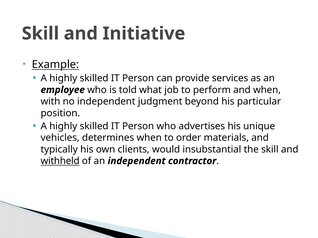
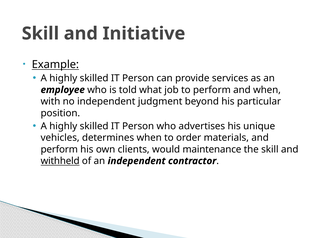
typically: typically -> perform (59, 150)
insubstantial: insubstantial -> maintenance (212, 150)
